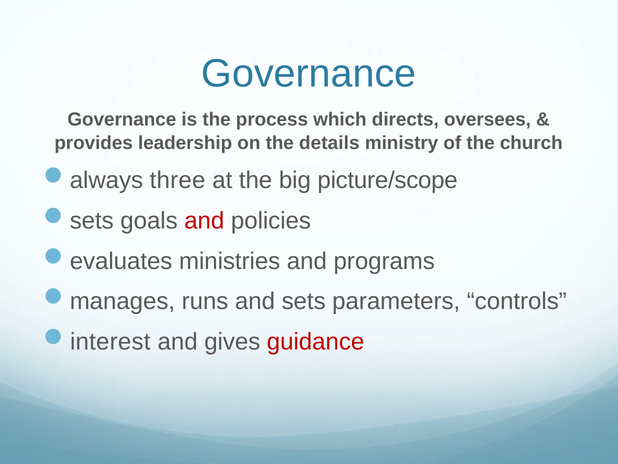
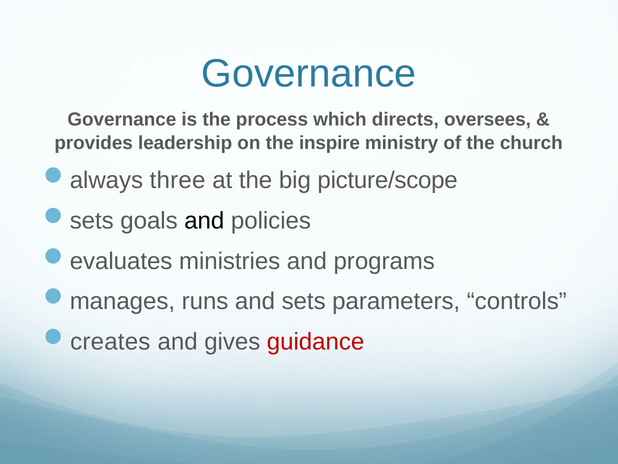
details: details -> inspire (329, 143)
and colour: red -> black (204, 221)
interest: interest -> creates (110, 341)
